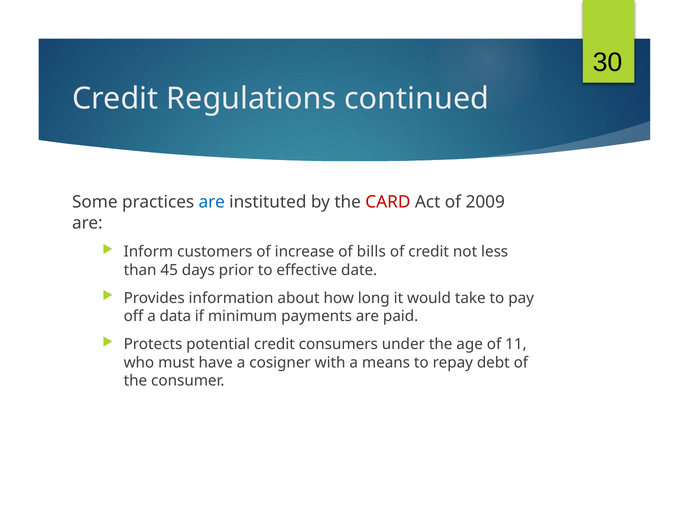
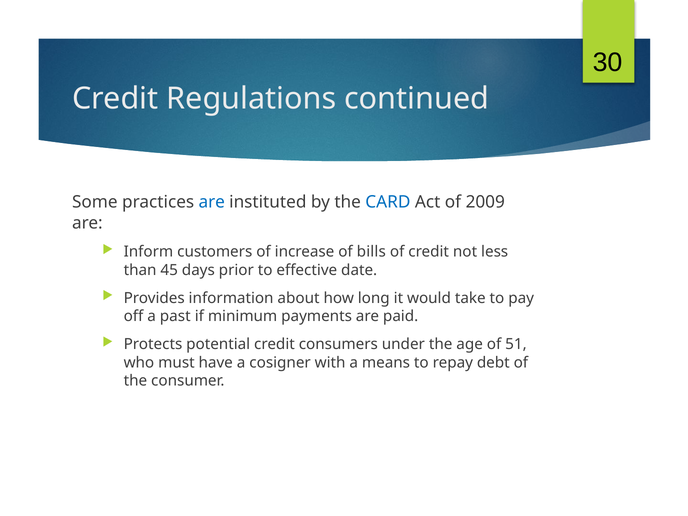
CARD colour: red -> blue (388, 202)
data: data -> past (175, 316)
11: 11 -> 51 (516, 344)
